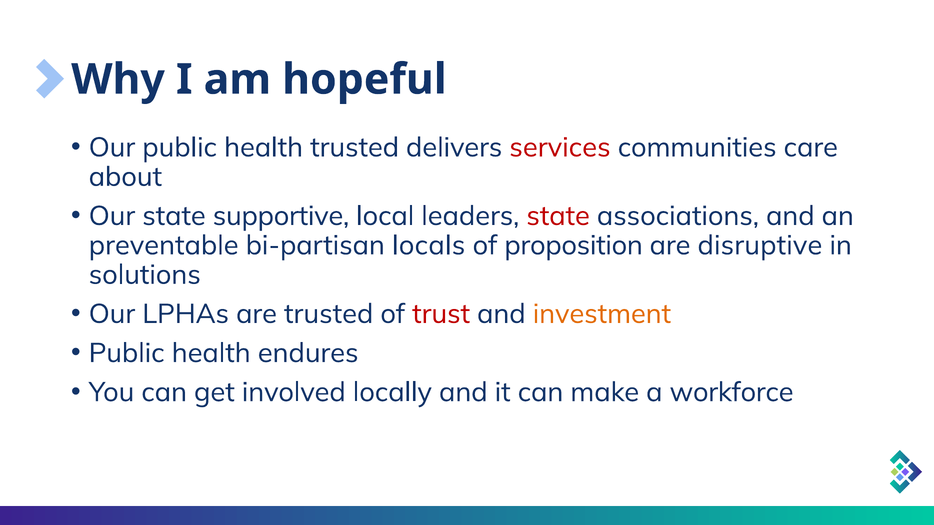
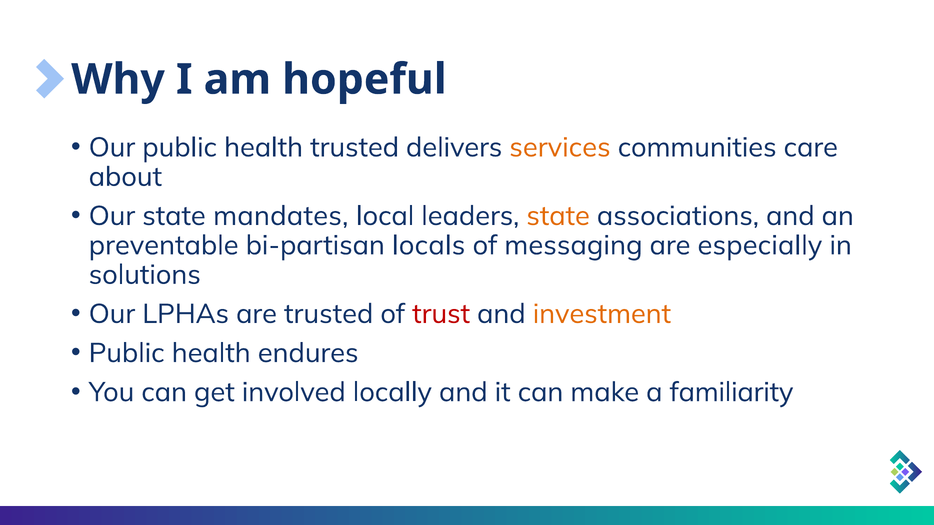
services colour: red -> orange (560, 148)
supportive: supportive -> mandates (281, 216)
state colour: red -> orange (558, 216)
proposition: proposition -> messaging (573, 246)
disruptive: disruptive -> especially (760, 246)
workforce: workforce -> familiarity (731, 392)
